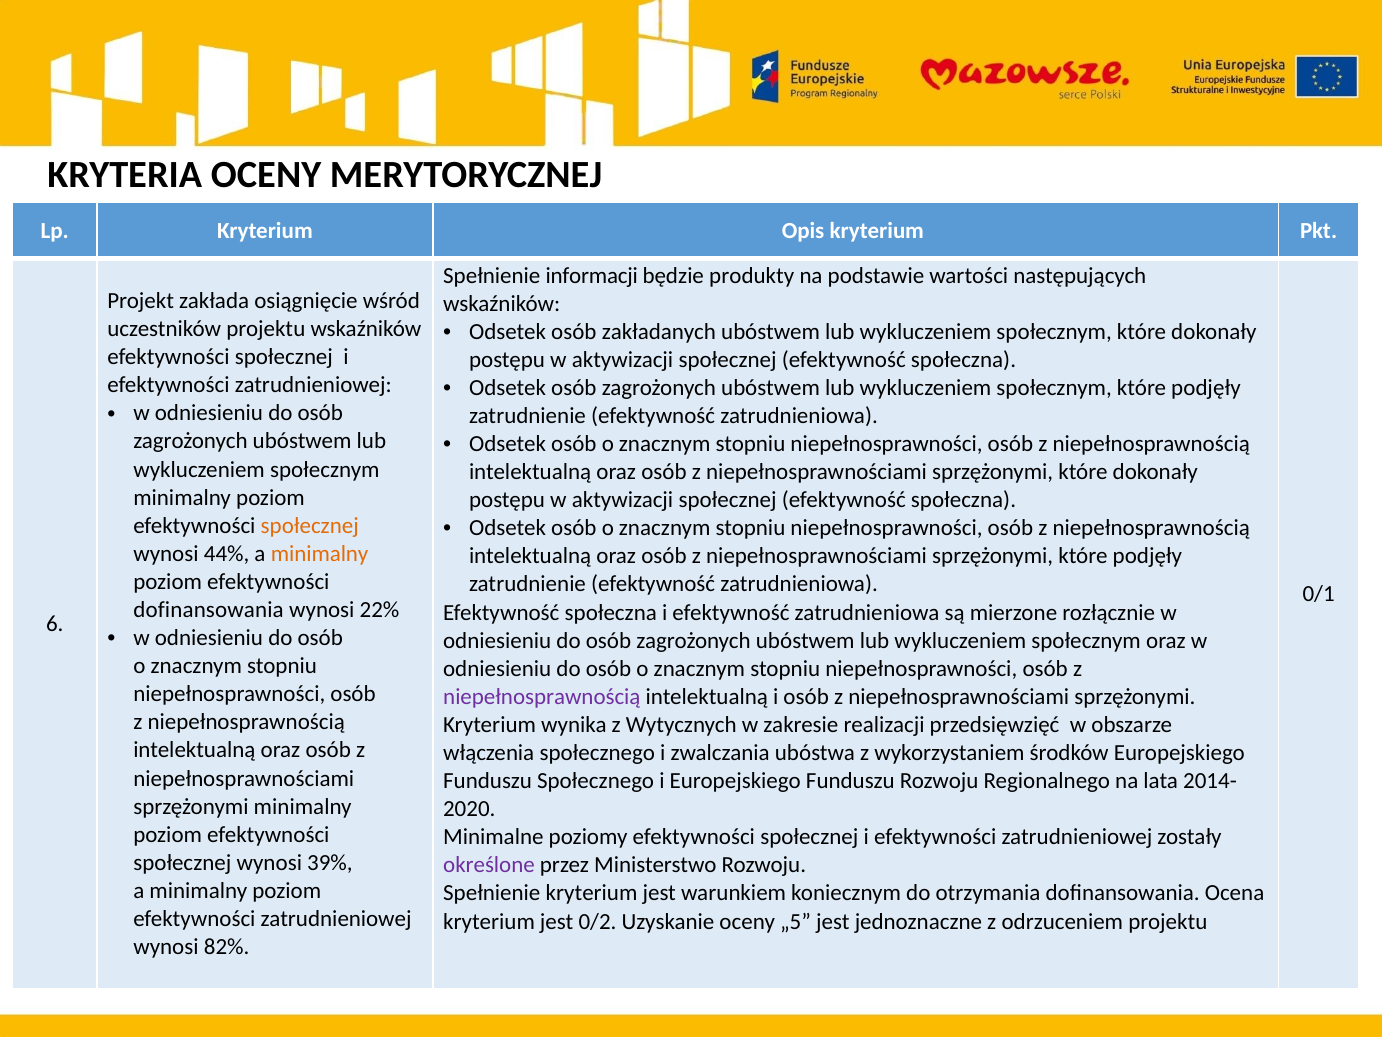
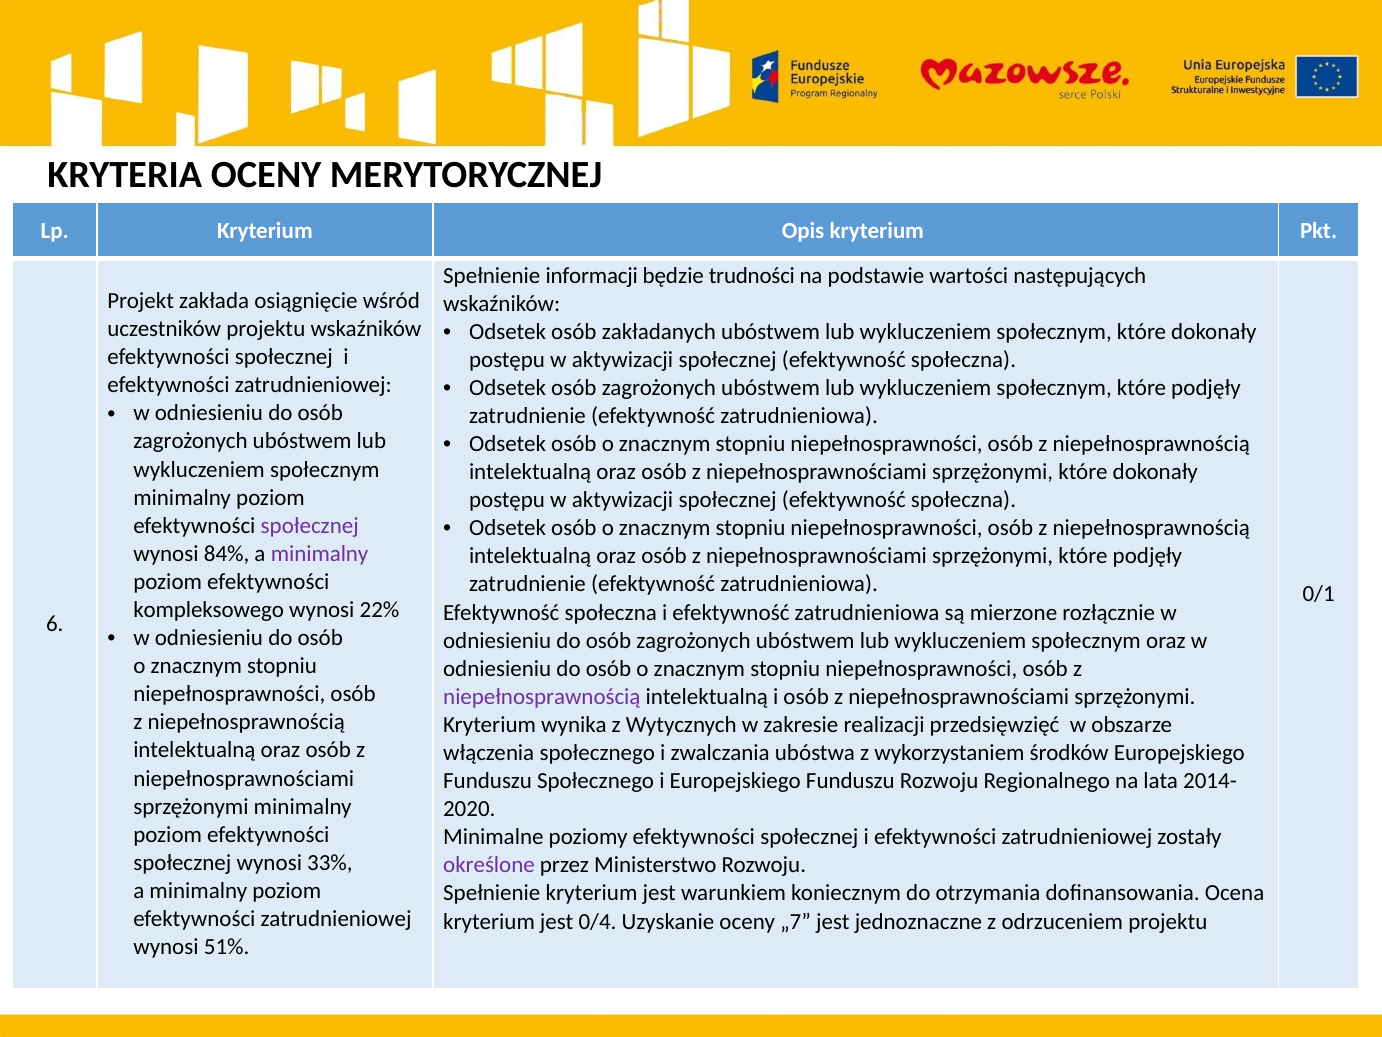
produkty: produkty -> trudności (752, 275)
społecznej colour: orange -> purple (310, 525)
44%: 44% -> 84% (227, 553)
minimalny colour: orange -> purple (320, 553)
dofinansowania: dofinansowania -> kompleksowego (209, 610)
39%: 39% -> 33% (330, 862)
0/2: 0/2 -> 0/4 (598, 921)
„5: „5 -> „7 (796, 921)
82%: 82% -> 51% (227, 947)
